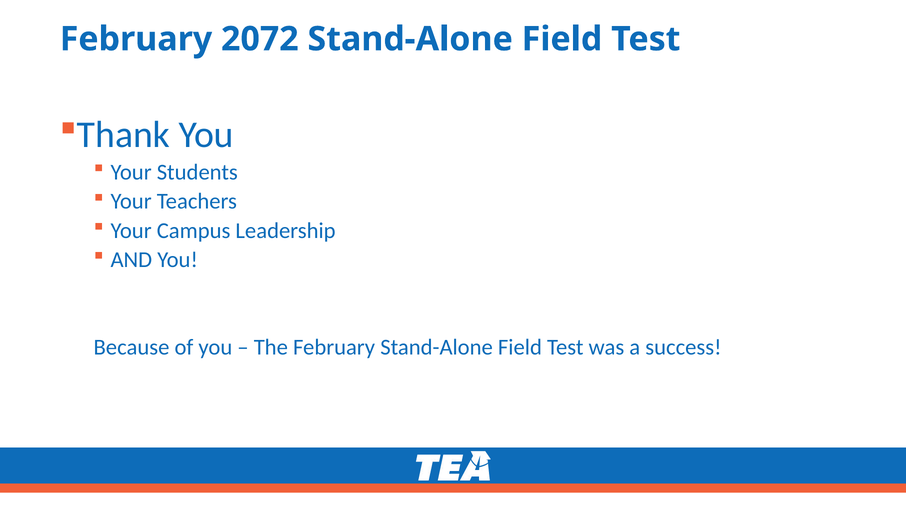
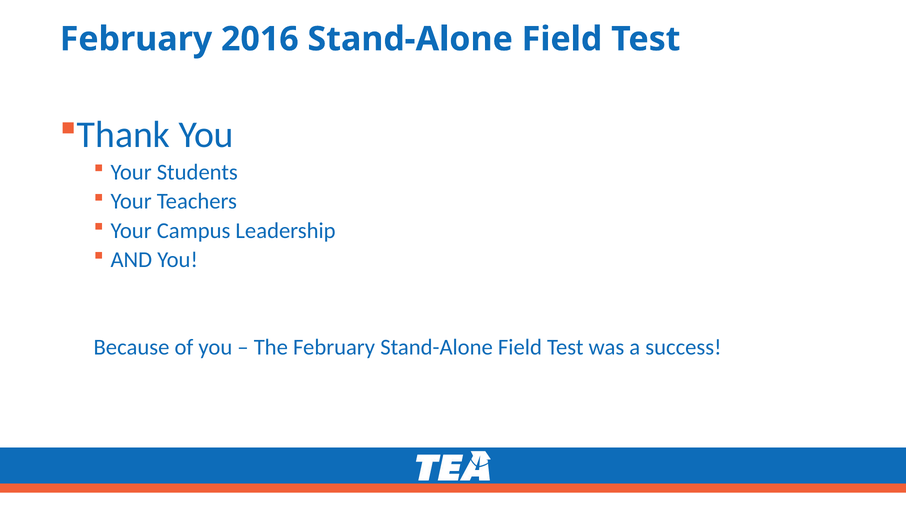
2072: 2072 -> 2016 (260, 39)
